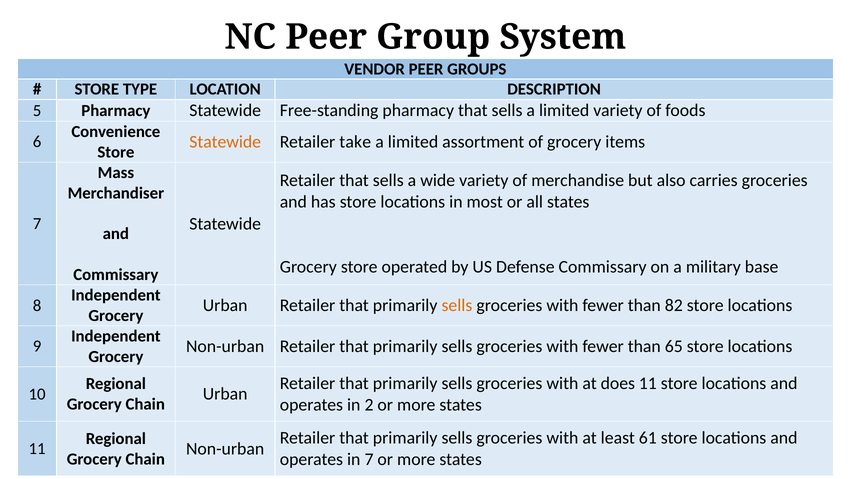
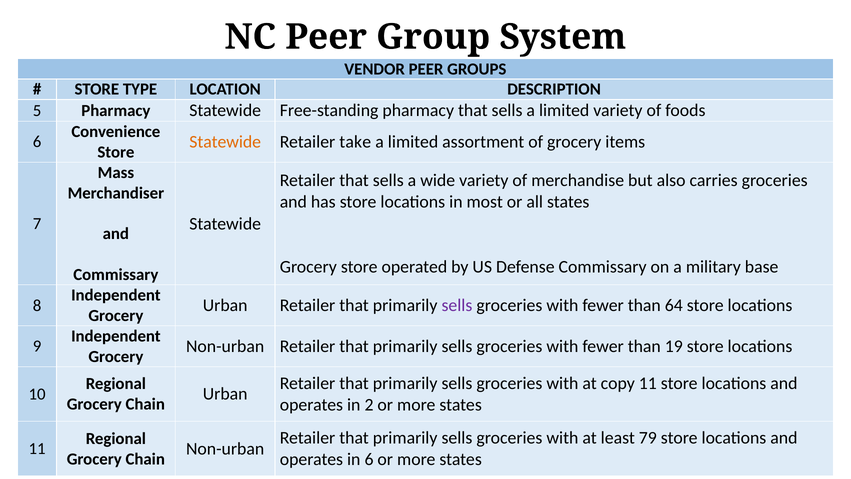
sells colour: orange -> purple (457, 305)
82: 82 -> 64 (674, 305)
65: 65 -> 19 (674, 346)
does: does -> copy (618, 383)
61: 61 -> 79 (648, 438)
in 7: 7 -> 6 (369, 459)
